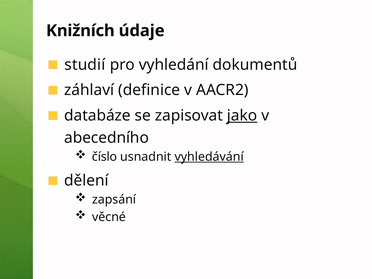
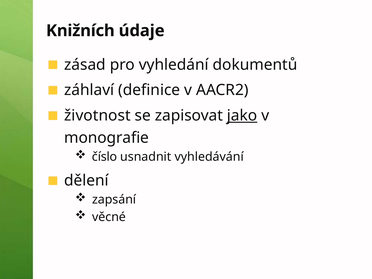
studií: studií -> zásad (85, 65)
databáze: databáze -> životnost (97, 116)
abecedního: abecedního -> monografie (107, 138)
vyhledávání underline: present -> none (209, 157)
